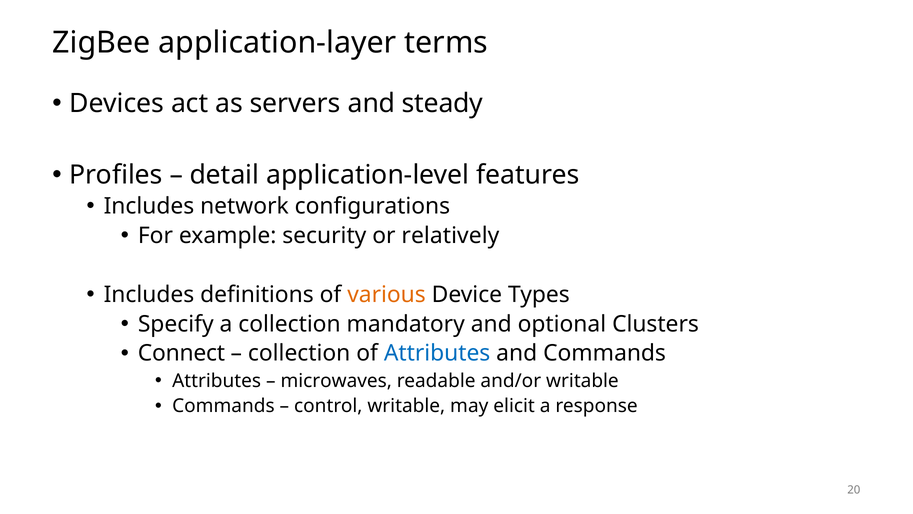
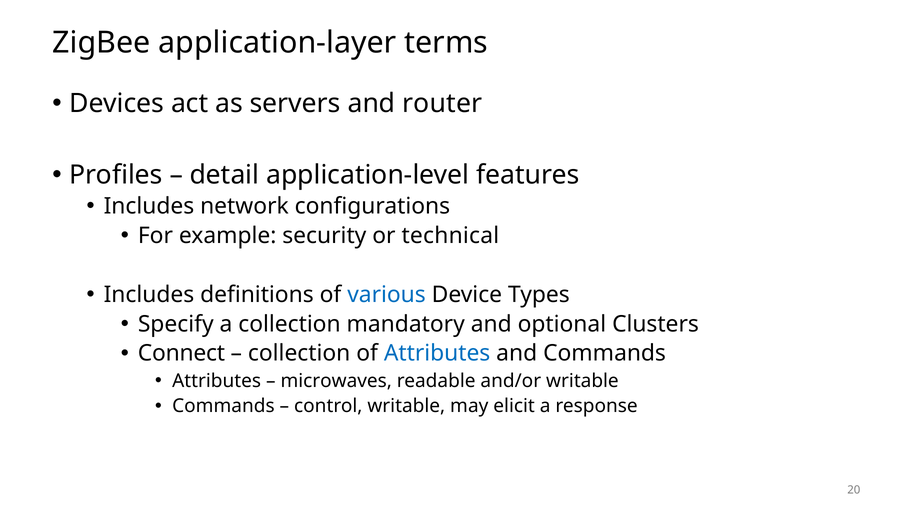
steady: steady -> router (442, 103)
relatively: relatively -> technical (450, 236)
various colour: orange -> blue (387, 294)
